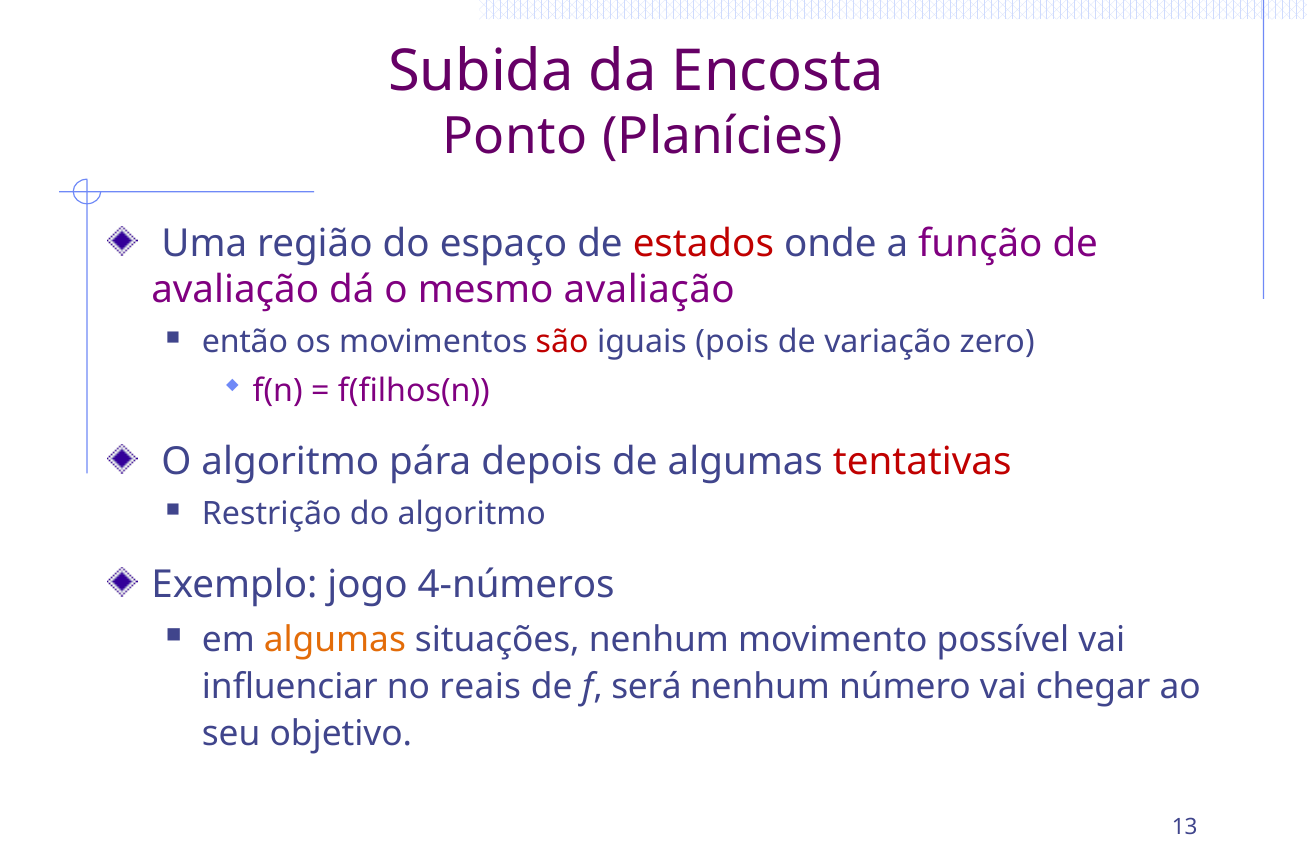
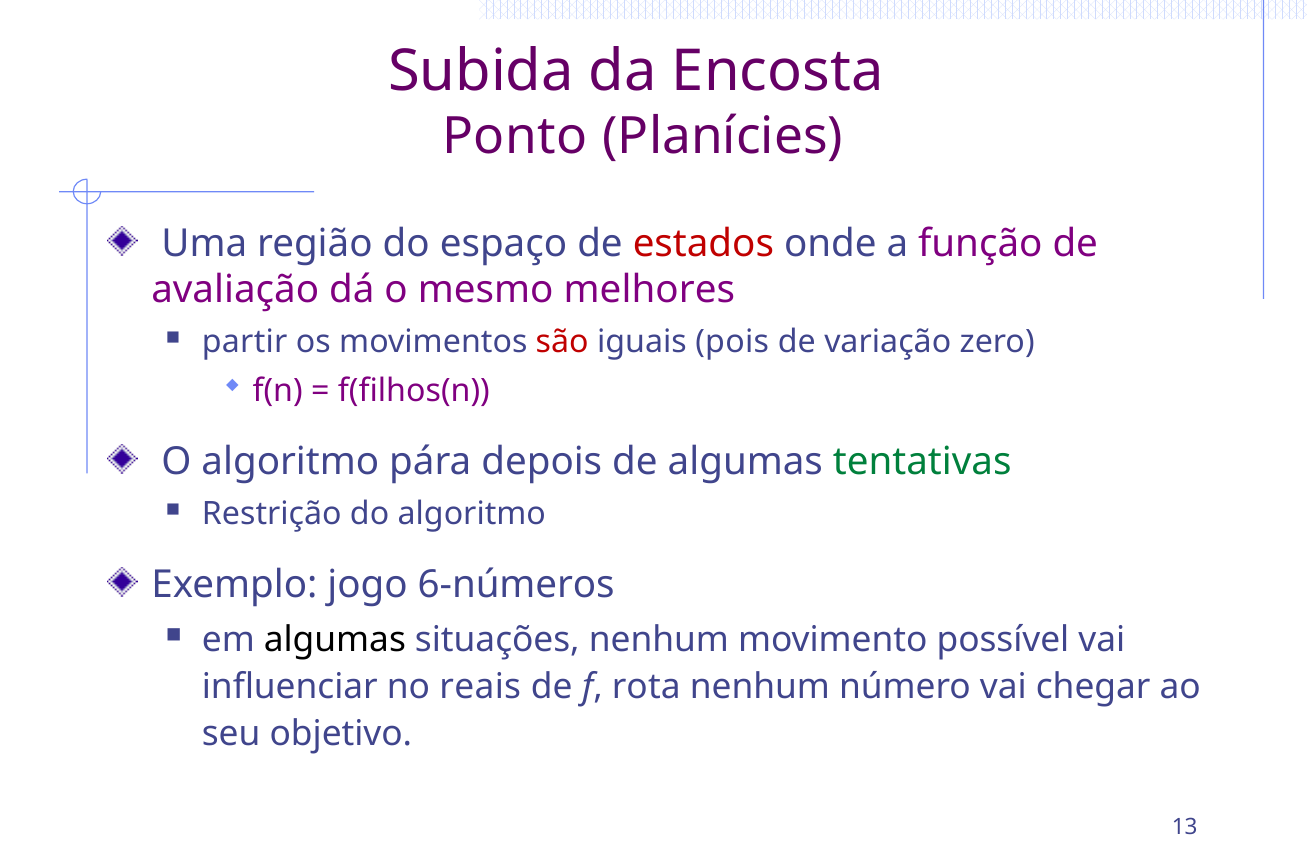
mesmo avaliação: avaliação -> melhores (649, 290)
então: então -> partir (245, 342)
tentativas colour: red -> green (922, 462)
4-números: 4-números -> 6-números (516, 584)
algumas colour: orange -> black (335, 640)
será: será -> rota (646, 686)
